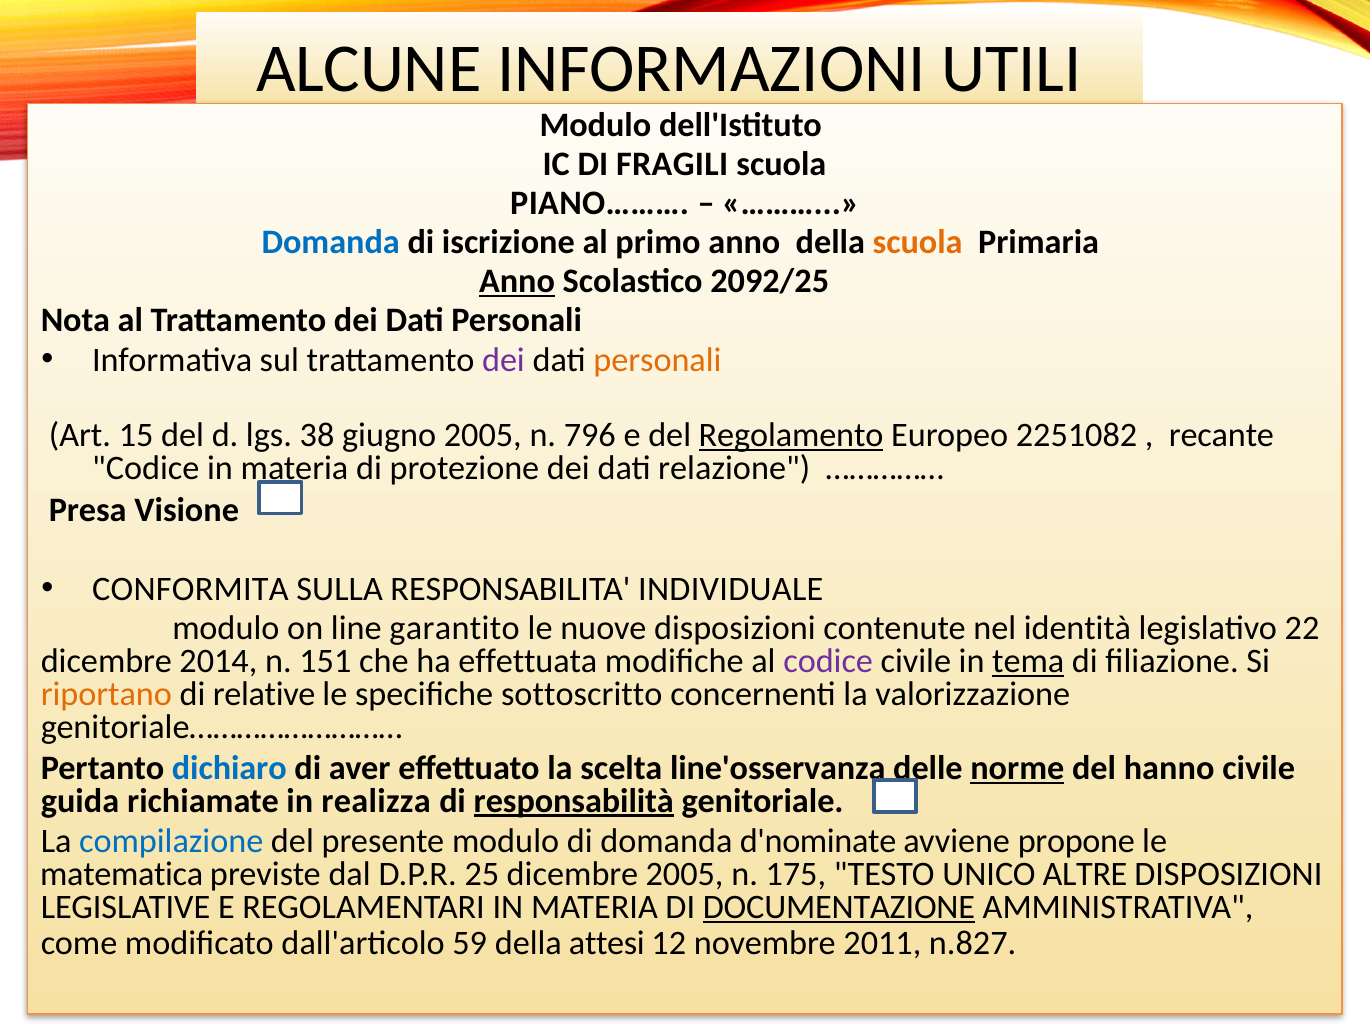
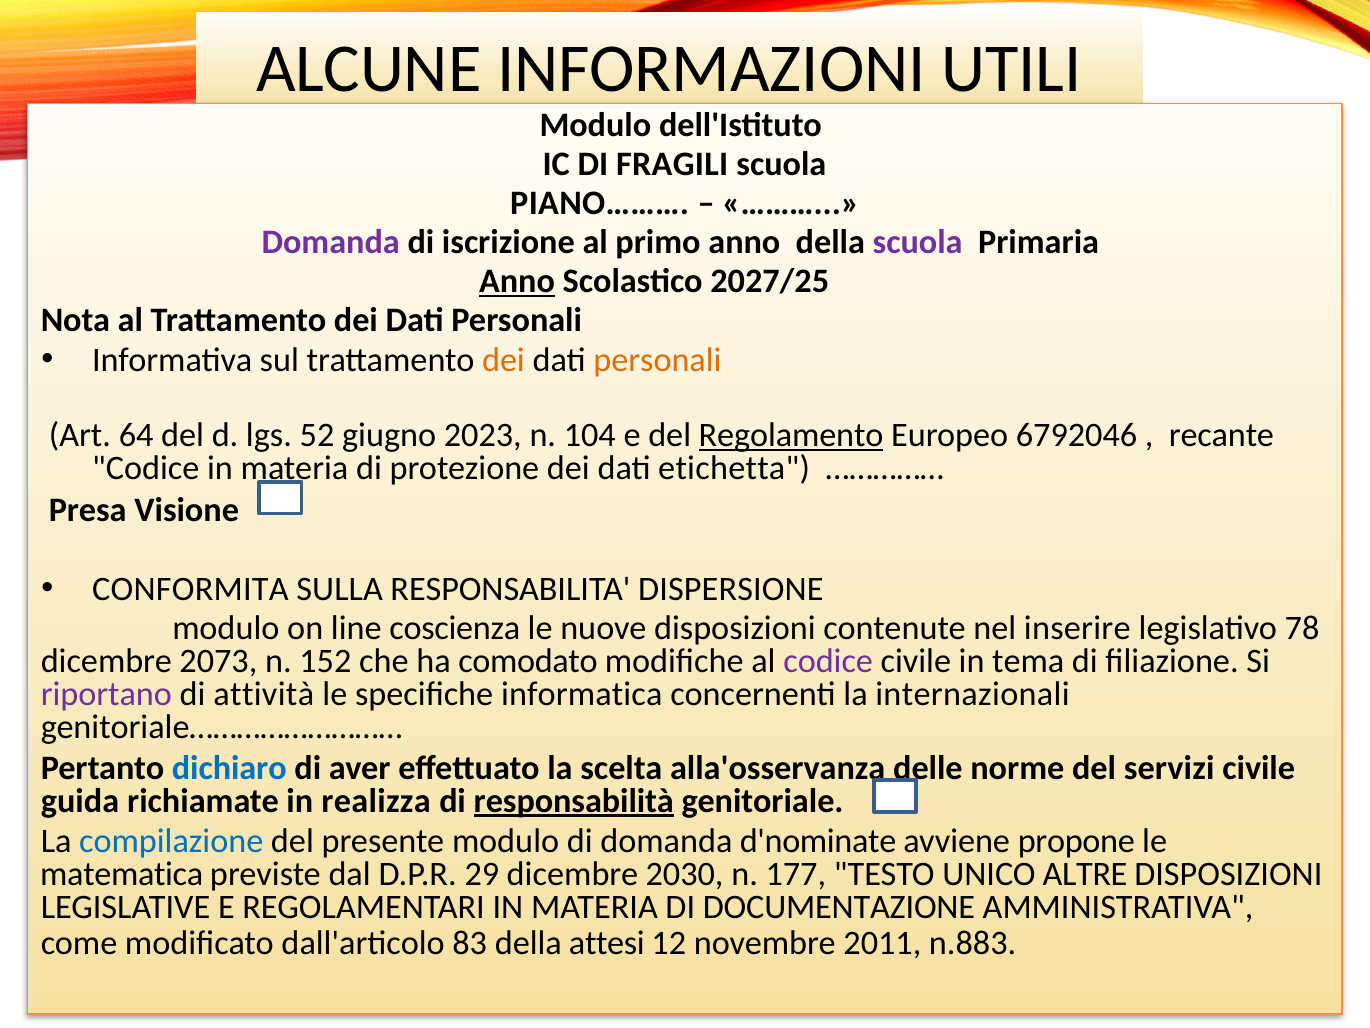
Domanda colour: blue -> purple (331, 242)
scuola colour: orange -> purple (918, 242)
2092/25: 2092/25 -> 2027/25 (770, 281)
dei colour: purple -> orange (503, 360)
15: 15 -> 64 (136, 435)
38: 38 -> 52 (317, 435)
giugno 2005: 2005 -> 2023 (483, 435)
796: 796 -> 104 (590, 435)
2251082: 2251082 -> 6792046 (1077, 435)
relazione: relazione -> etichetta (734, 468)
INDIVIDUALE: INDIVIDUALE -> DISPERSIONE (731, 589)
garantito: garantito -> coscienza (455, 628)
identità: identità -> inserire (1077, 628)
22: 22 -> 78 (1302, 628)
2014: 2014 -> 2073 (218, 661)
151: 151 -> 152 (325, 661)
effettuata: effettuata -> comodato (528, 661)
tema underline: present -> none (1028, 661)
riportano colour: orange -> purple (106, 694)
relative: relative -> attività (264, 694)
sottoscritto: sottoscritto -> informatica (582, 694)
valorizzazione: valorizzazione -> internazionali (973, 694)
line'osservanza: line'osservanza -> alla'osservanza (778, 767)
norme underline: present -> none (1017, 767)
hanno: hanno -> servizi (1169, 767)
25: 25 -> 29 (482, 874)
dicembre 2005: 2005 -> 2030 (685, 874)
175: 175 -> 177 (796, 874)
DOCUMENTAZIONE underline: present -> none (839, 907)
59: 59 -> 83 (470, 943)
n.827: n.827 -> n.883 (973, 943)
